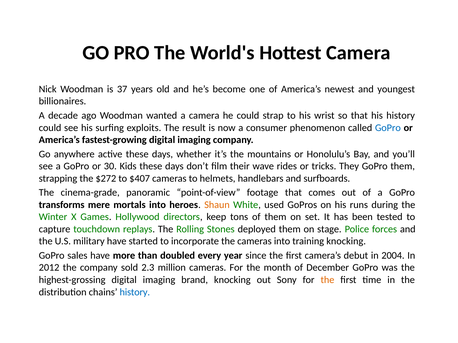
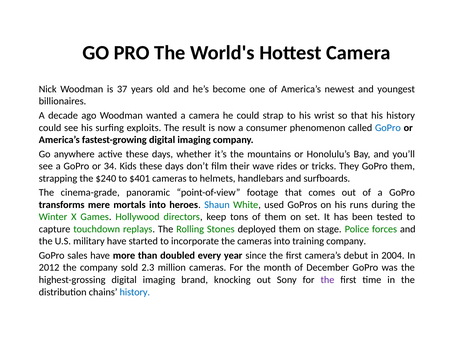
30: 30 -> 34 (110, 166)
$272: $272 -> $240 (106, 179)
$407: $407 -> $401 (140, 179)
Shaun colour: orange -> blue (217, 205)
training knocking: knocking -> company (346, 242)
the colour: orange -> purple (327, 280)
